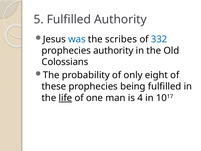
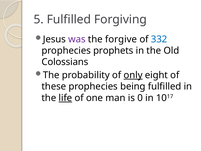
Fulfilled Authority: Authority -> Forgiving (120, 19)
was colour: blue -> purple (77, 39)
scribes: scribes -> forgive (121, 39)
prophecies authority: authority -> prophets (113, 51)
only underline: none -> present (133, 75)
4: 4 -> 0 (140, 98)
